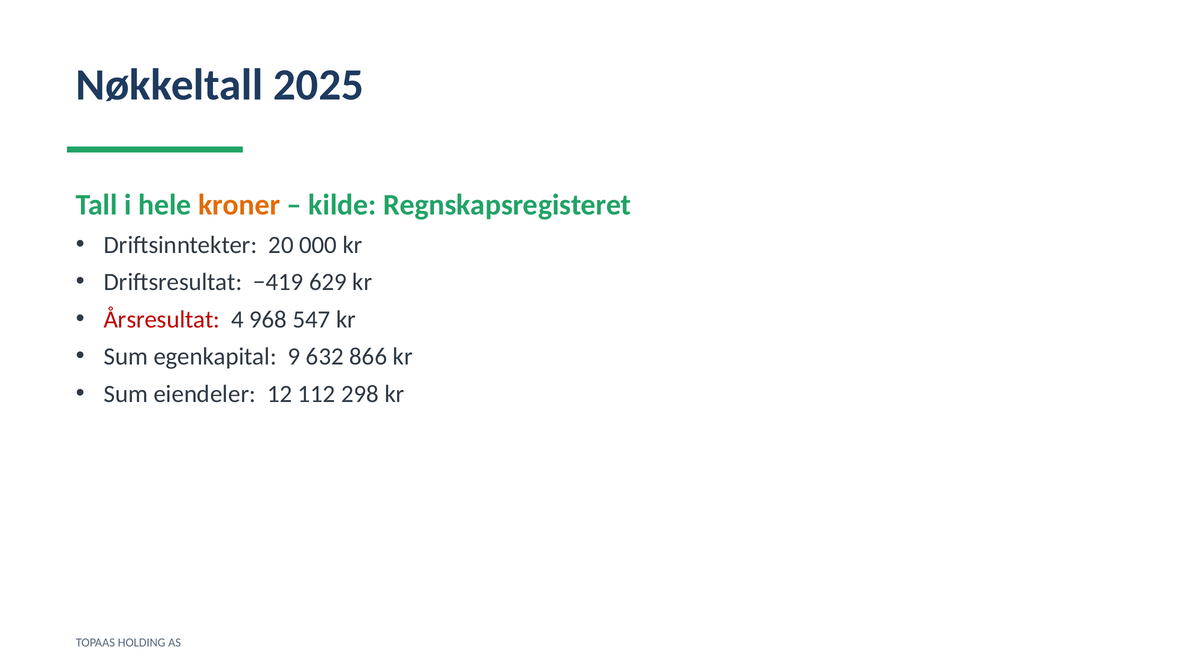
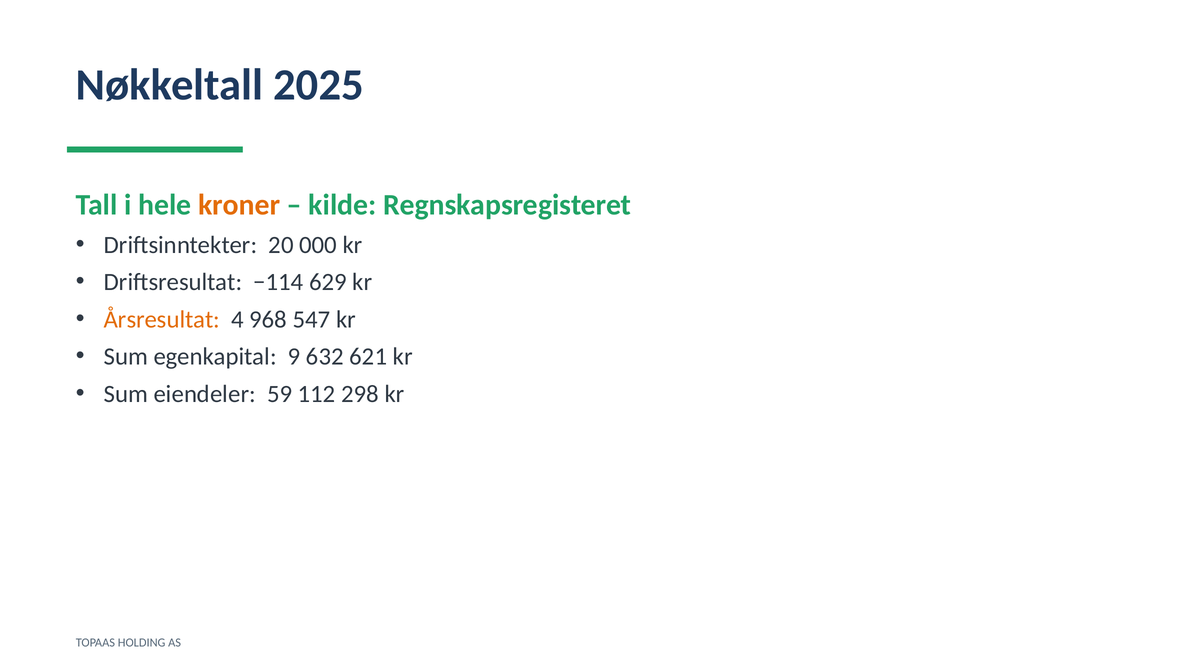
−419: −419 -> −114 (278, 282)
Årsresultat colour: red -> orange (162, 319)
866: 866 -> 621 (368, 357)
12: 12 -> 59 (280, 394)
